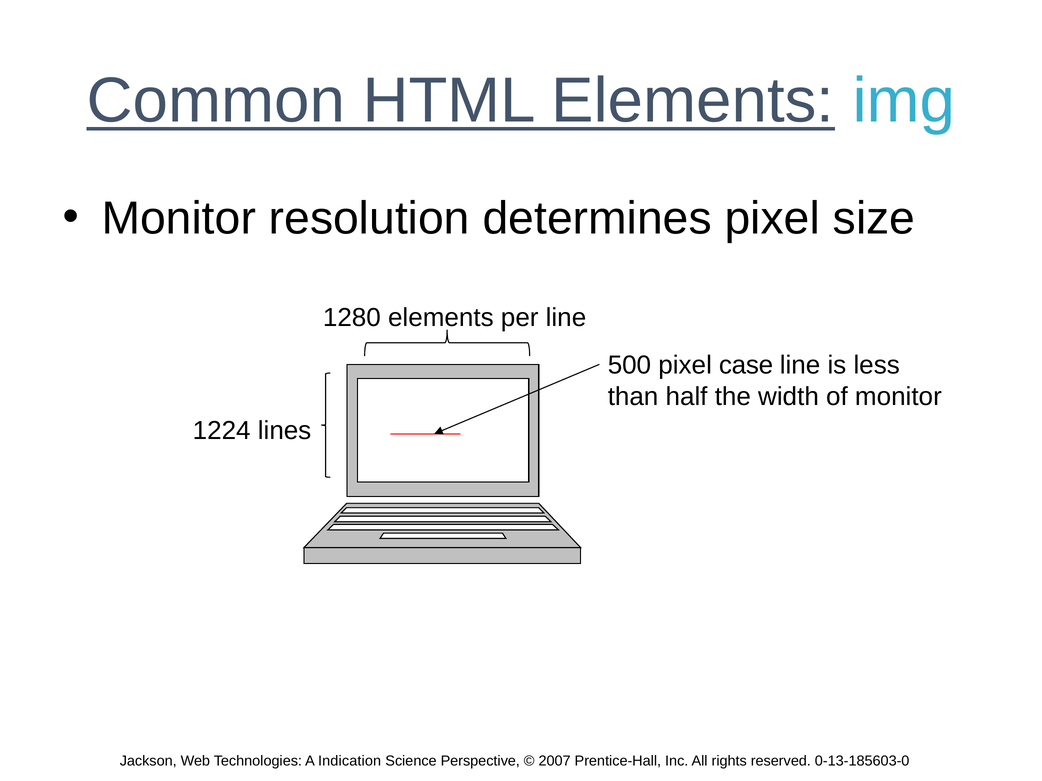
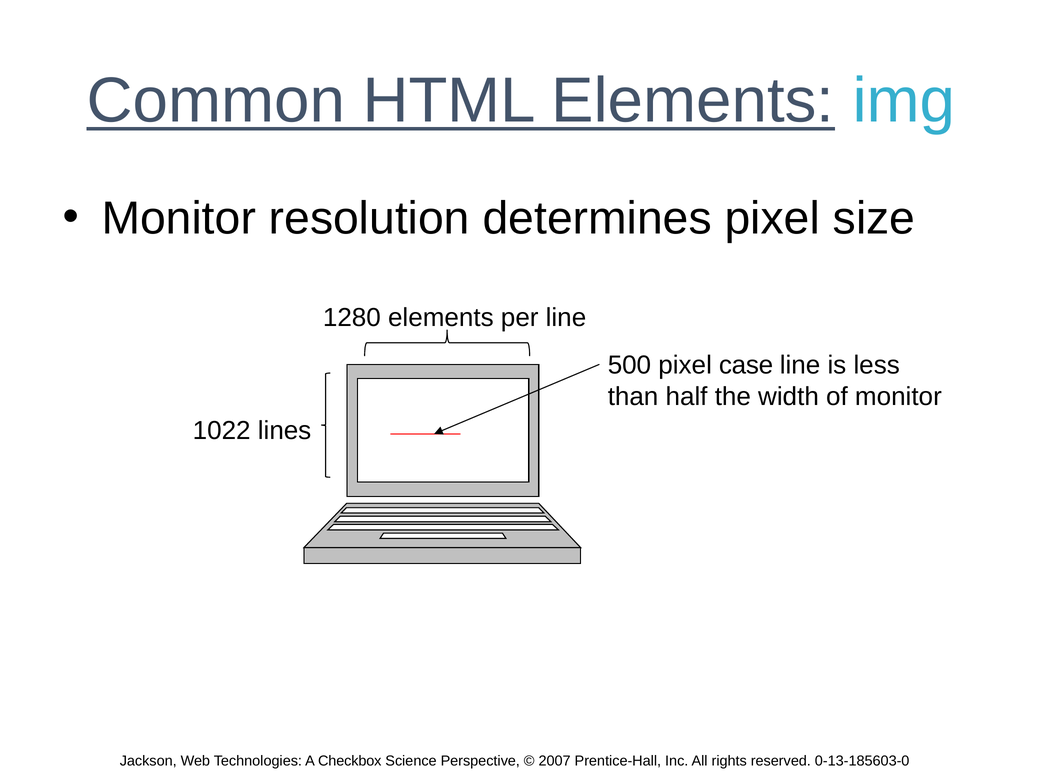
1224: 1224 -> 1022 (222, 431)
Indication: Indication -> Checkbox (350, 762)
